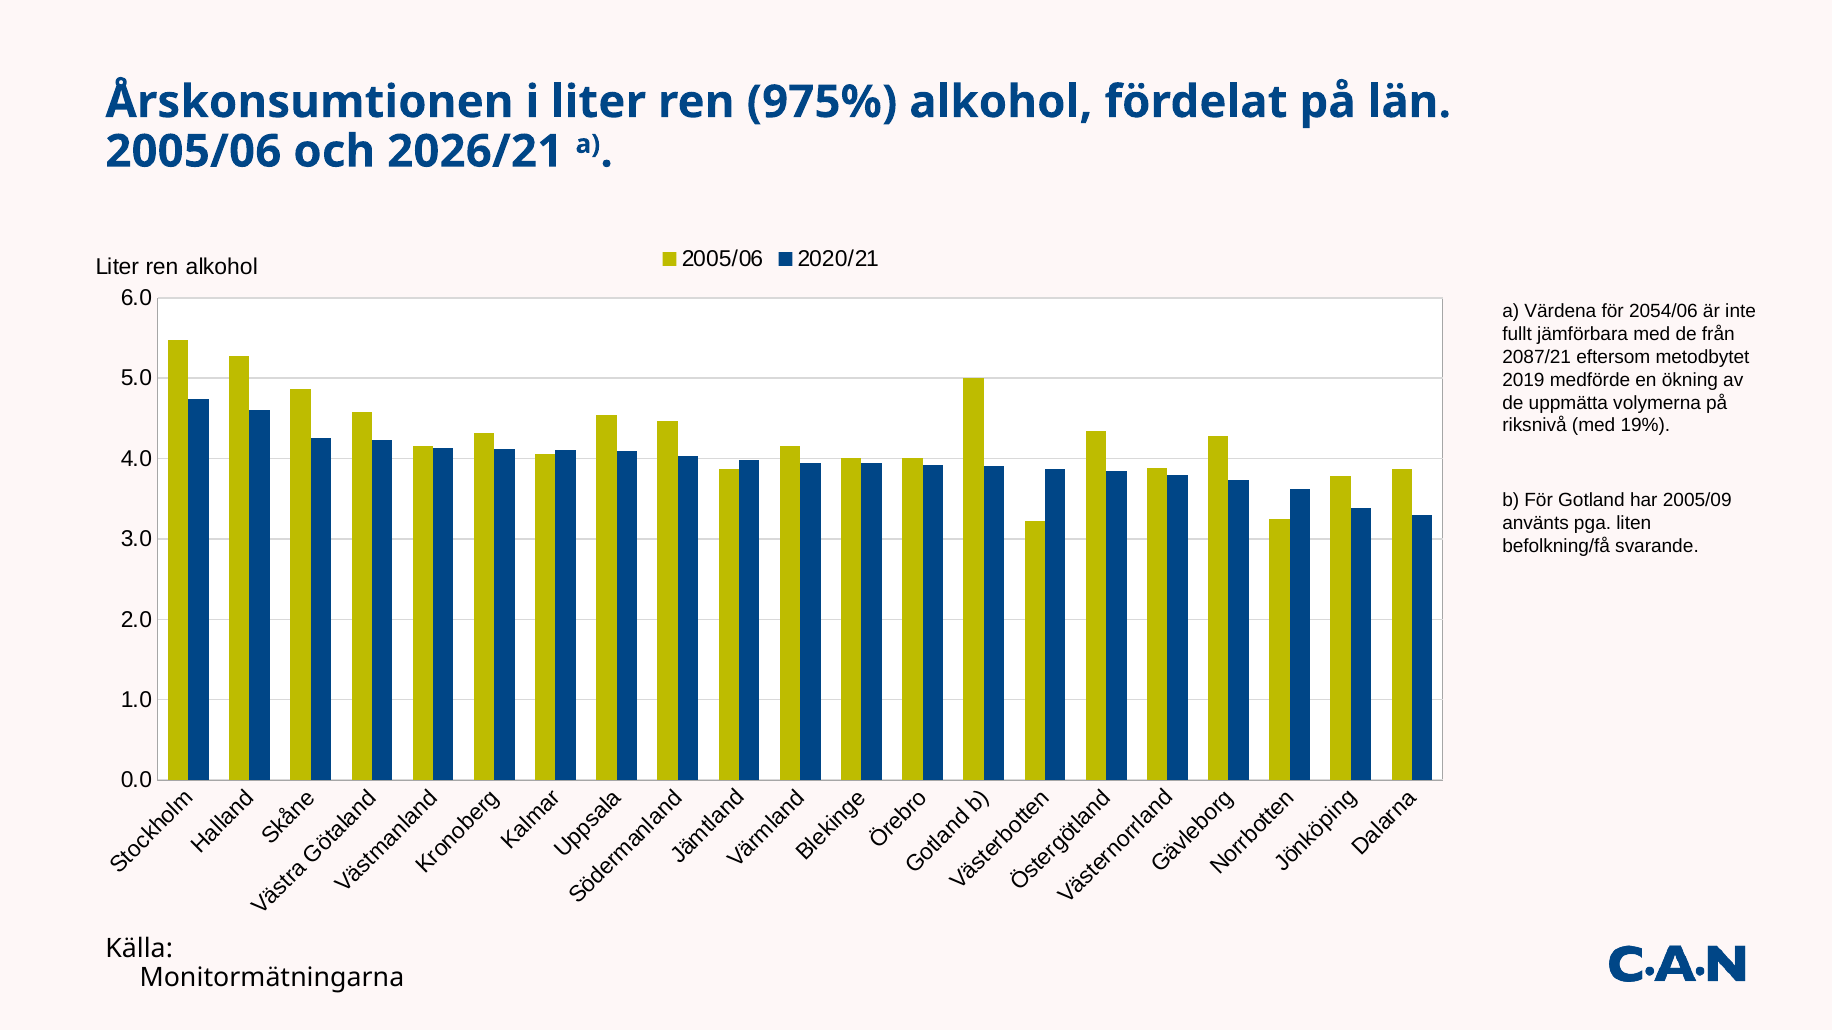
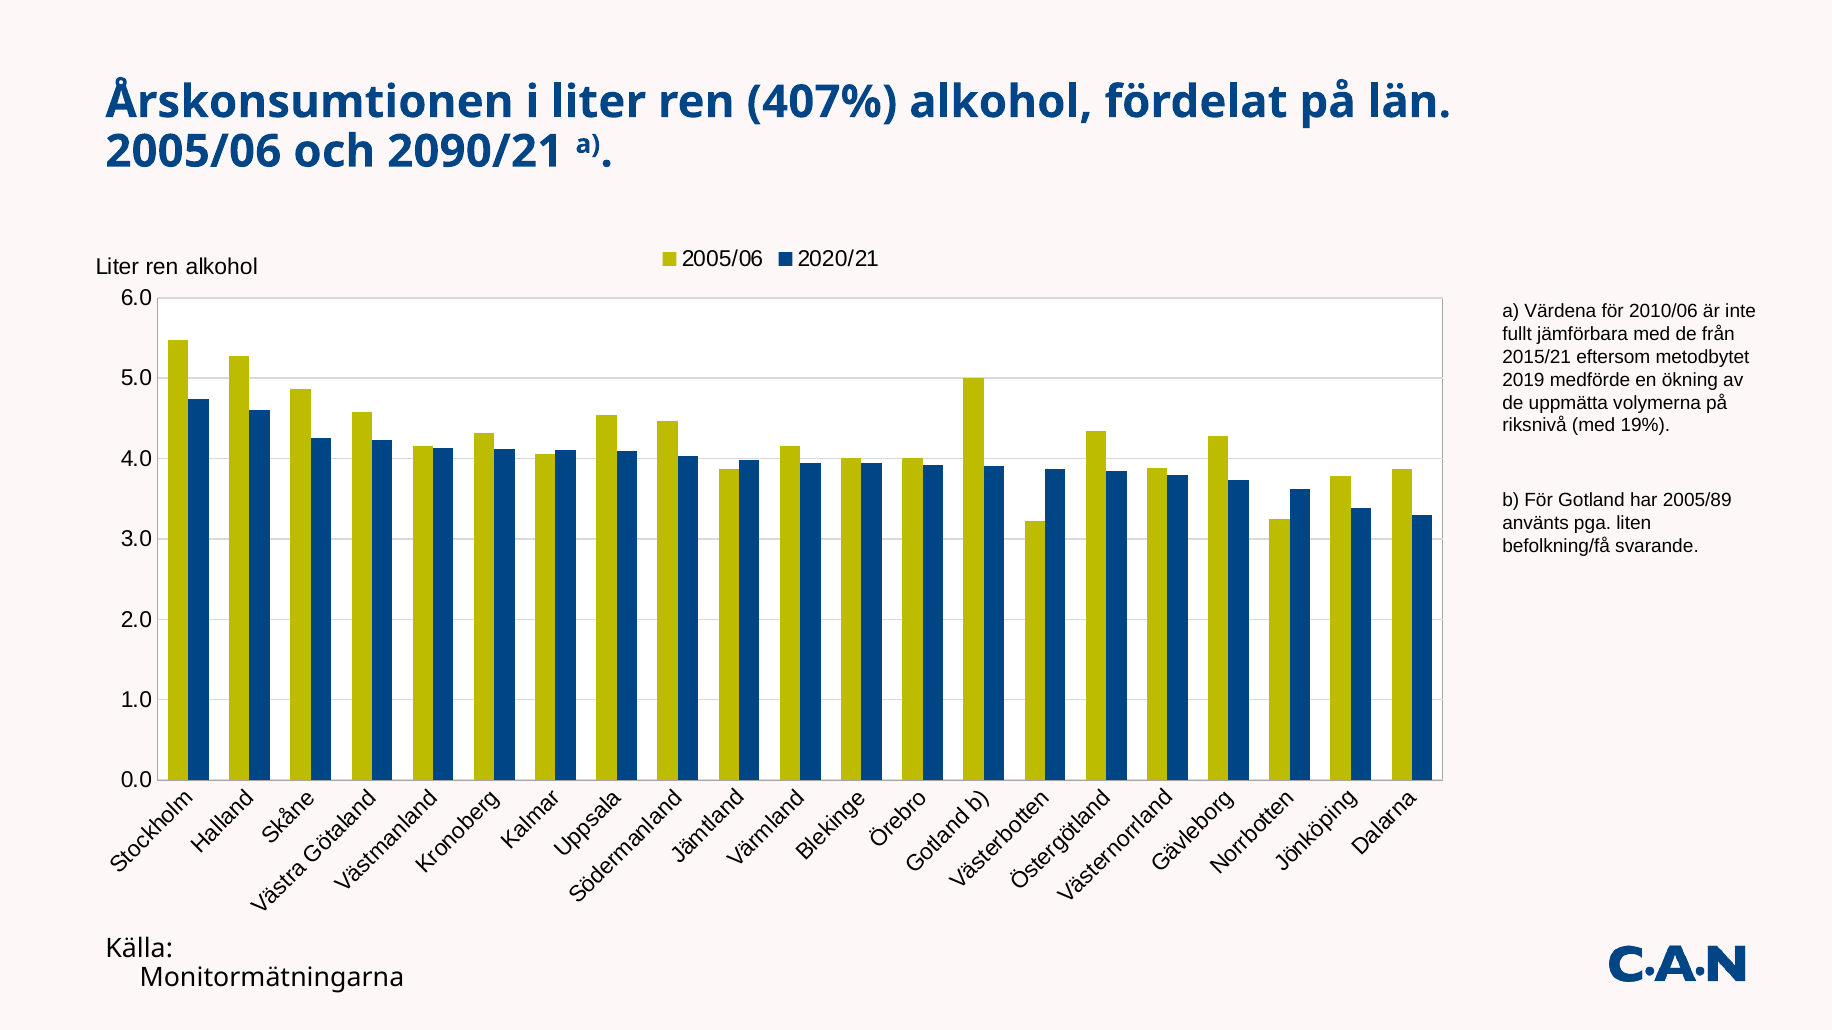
975%: 975% -> 407% (822, 102)
2026/21: 2026/21 -> 2090/21 (475, 152)
2054/06: 2054/06 -> 2010/06 (1663, 311)
2087/21: 2087/21 -> 2015/21 (1537, 357)
2005/09: 2005/09 -> 2005/89 (1697, 501)
